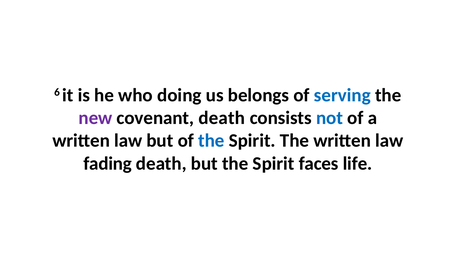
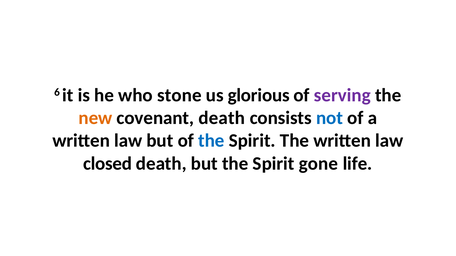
doing: doing -> stone (179, 95)
belongs: belongs -> glorious (259, 95)
serving colour: blue -> purple (342, 95)
new colour: purple -> orange (95, 118)
fading: fading -> closed (108, 164)
faces: faces -> gone (318, 164)
